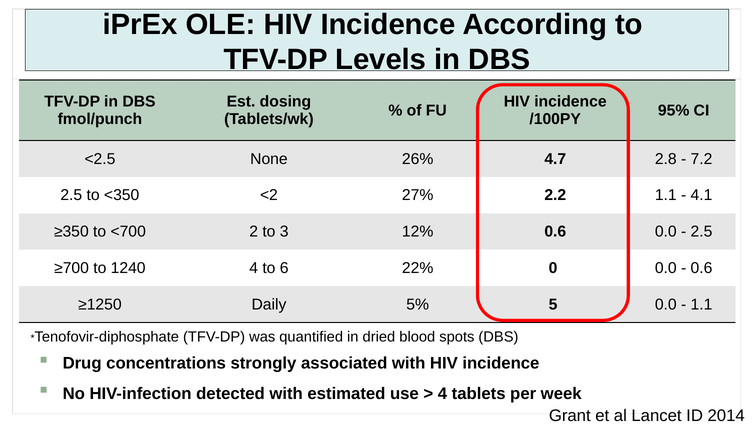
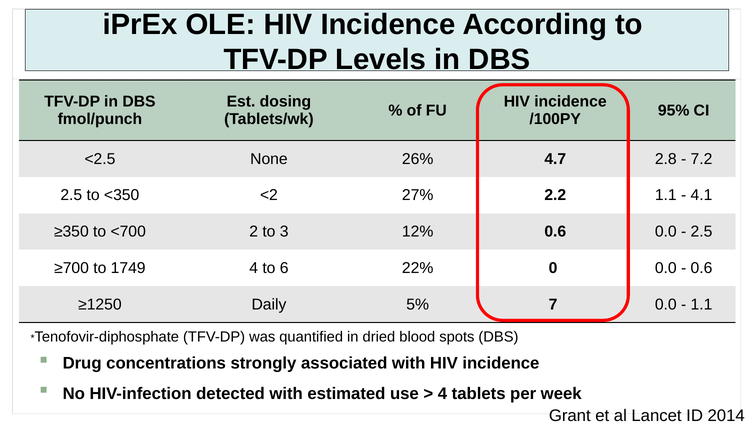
1240: 1240 -> 1749 (128, 268)
5: 5 -> 7 (553, 305)
